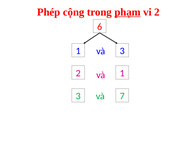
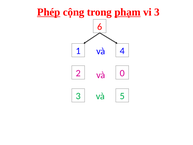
Phép underline: none -> present (49, 12)
vi 2: 2 -> 3 (157, 12)
3: 3 -> 4 (122, 51)
2 1: 1 -> 0 (122, 73)
7: 7 -> 5 (122, 96)
